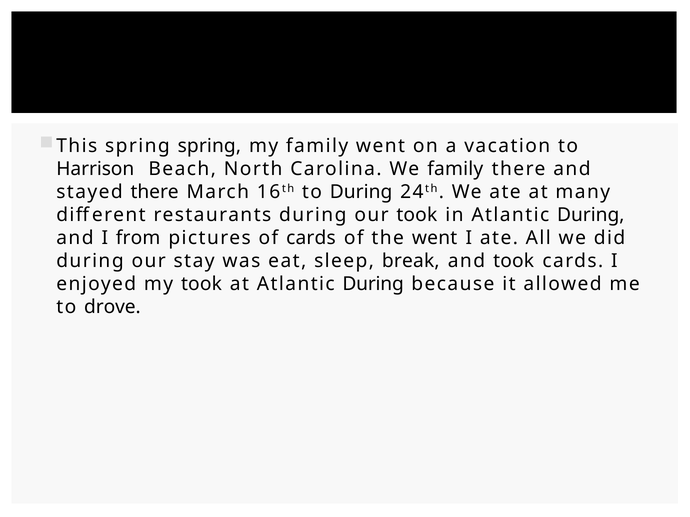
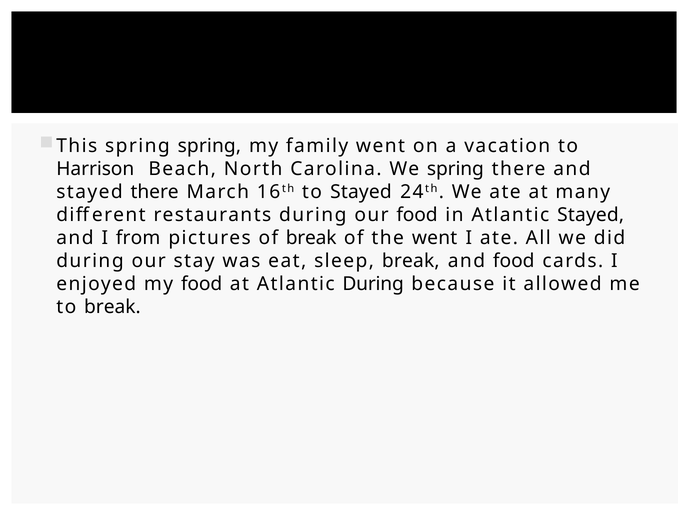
We family: family -> spring (455, 169)
to During: During -> Stayed (361, 192)
our took: took -> food (417, 215)
in Atlantic During: During -> Stayed (591, 215)
of cards: cards -> break (311, 238)
and took: took -> food (514, 261)
my took: took -> food (202, 284)
to drove: drove -> break (112, 307)
